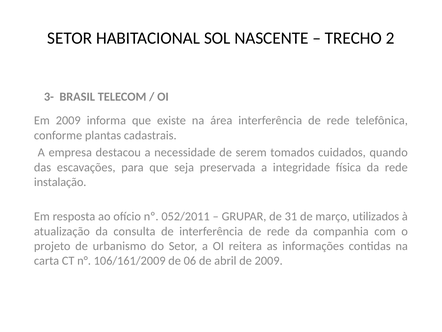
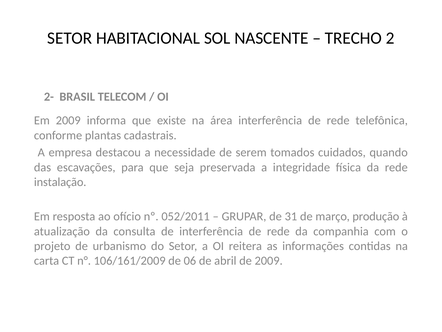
3-: 3- -> 2- (49, 97)
utilizados: utilizados -> produção (376, 216)
